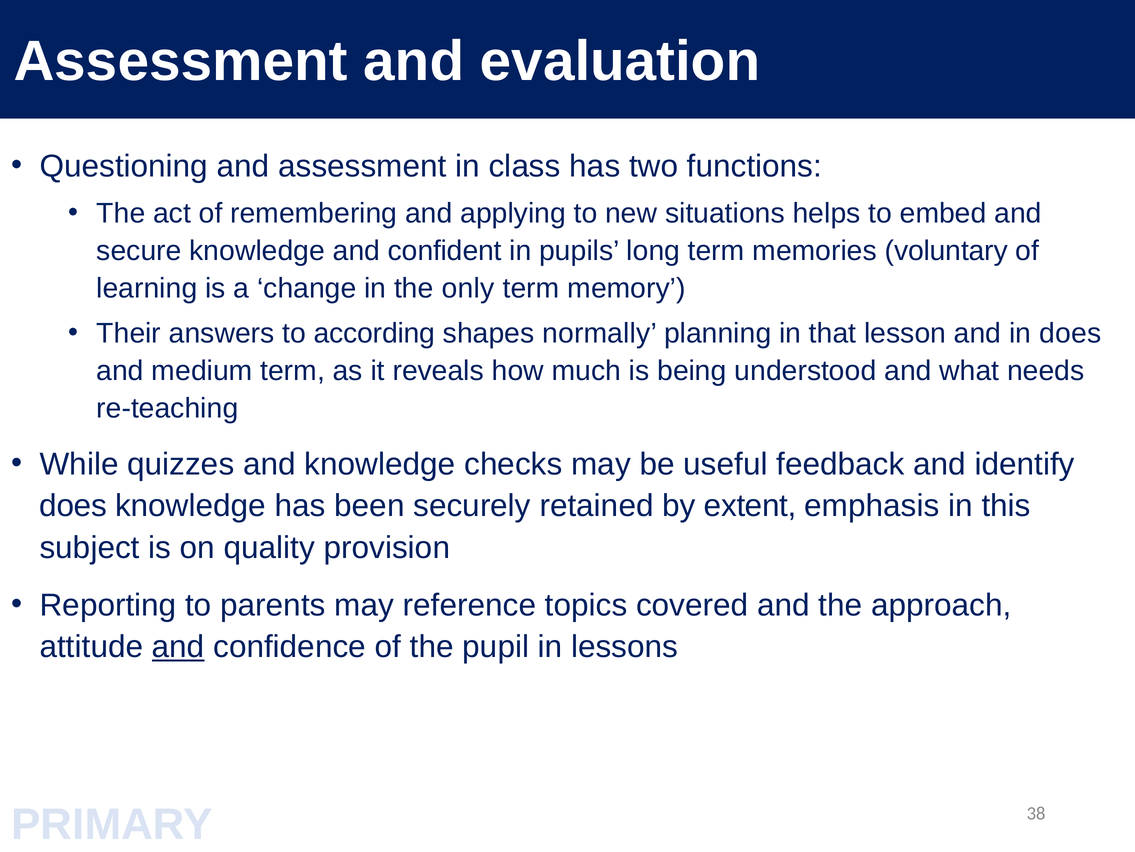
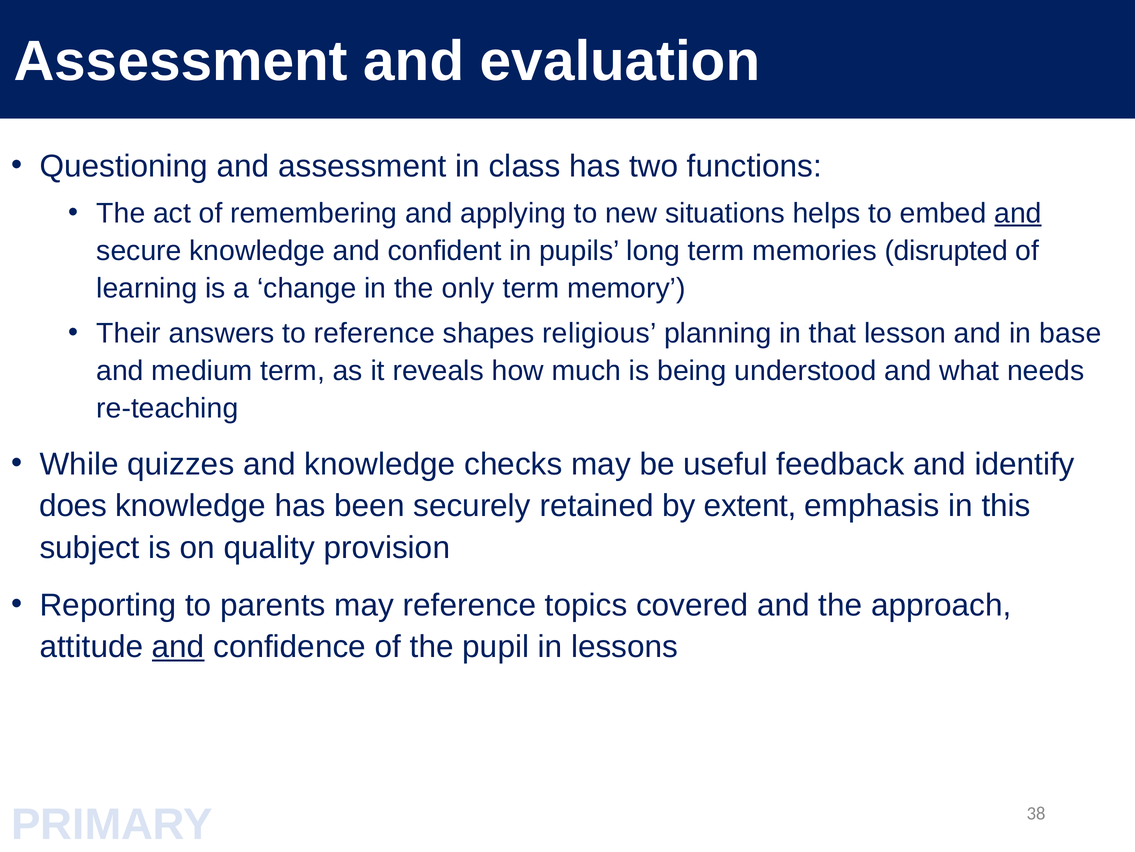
and underline: none -> present (1018, 213)
voluntary: voluntary -> disrupted (946, 250)
to according: according -> reference (374, 333)
normally: normally -> religious (600, 333)
in does: does -> base (1070, 333)
